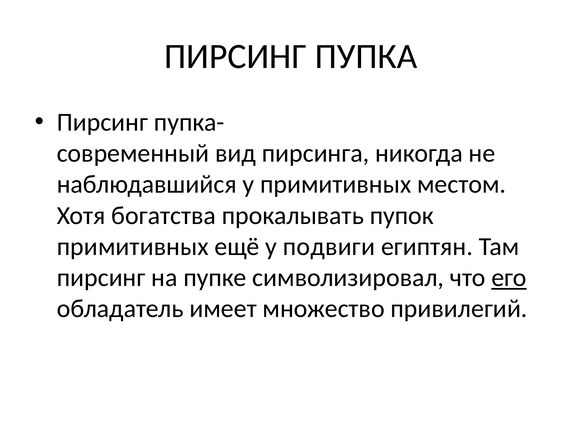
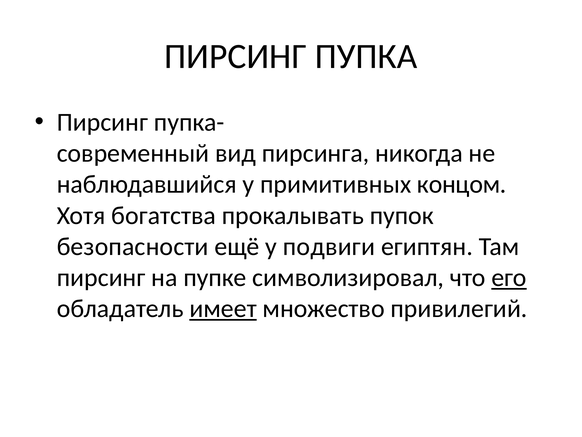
местом: местом -> концом (462, 184)
примитивных: примитивных -> безопасности (133, 246)
имеет underline: none -> present (223, 308)
